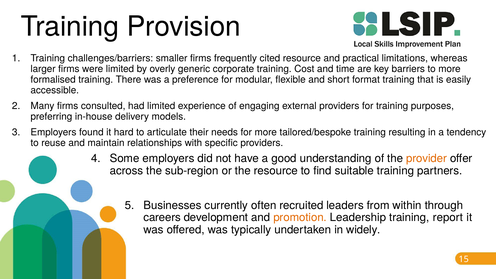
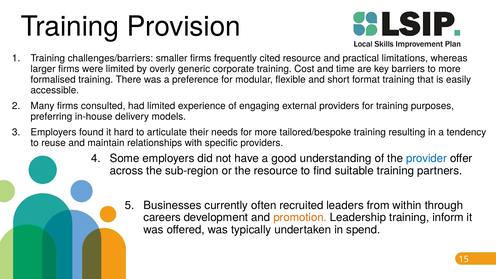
provider colour: orange -> blue (427, 158)
report: report -> inform (448, 218)
widely: widely -> spend (363, 230)
